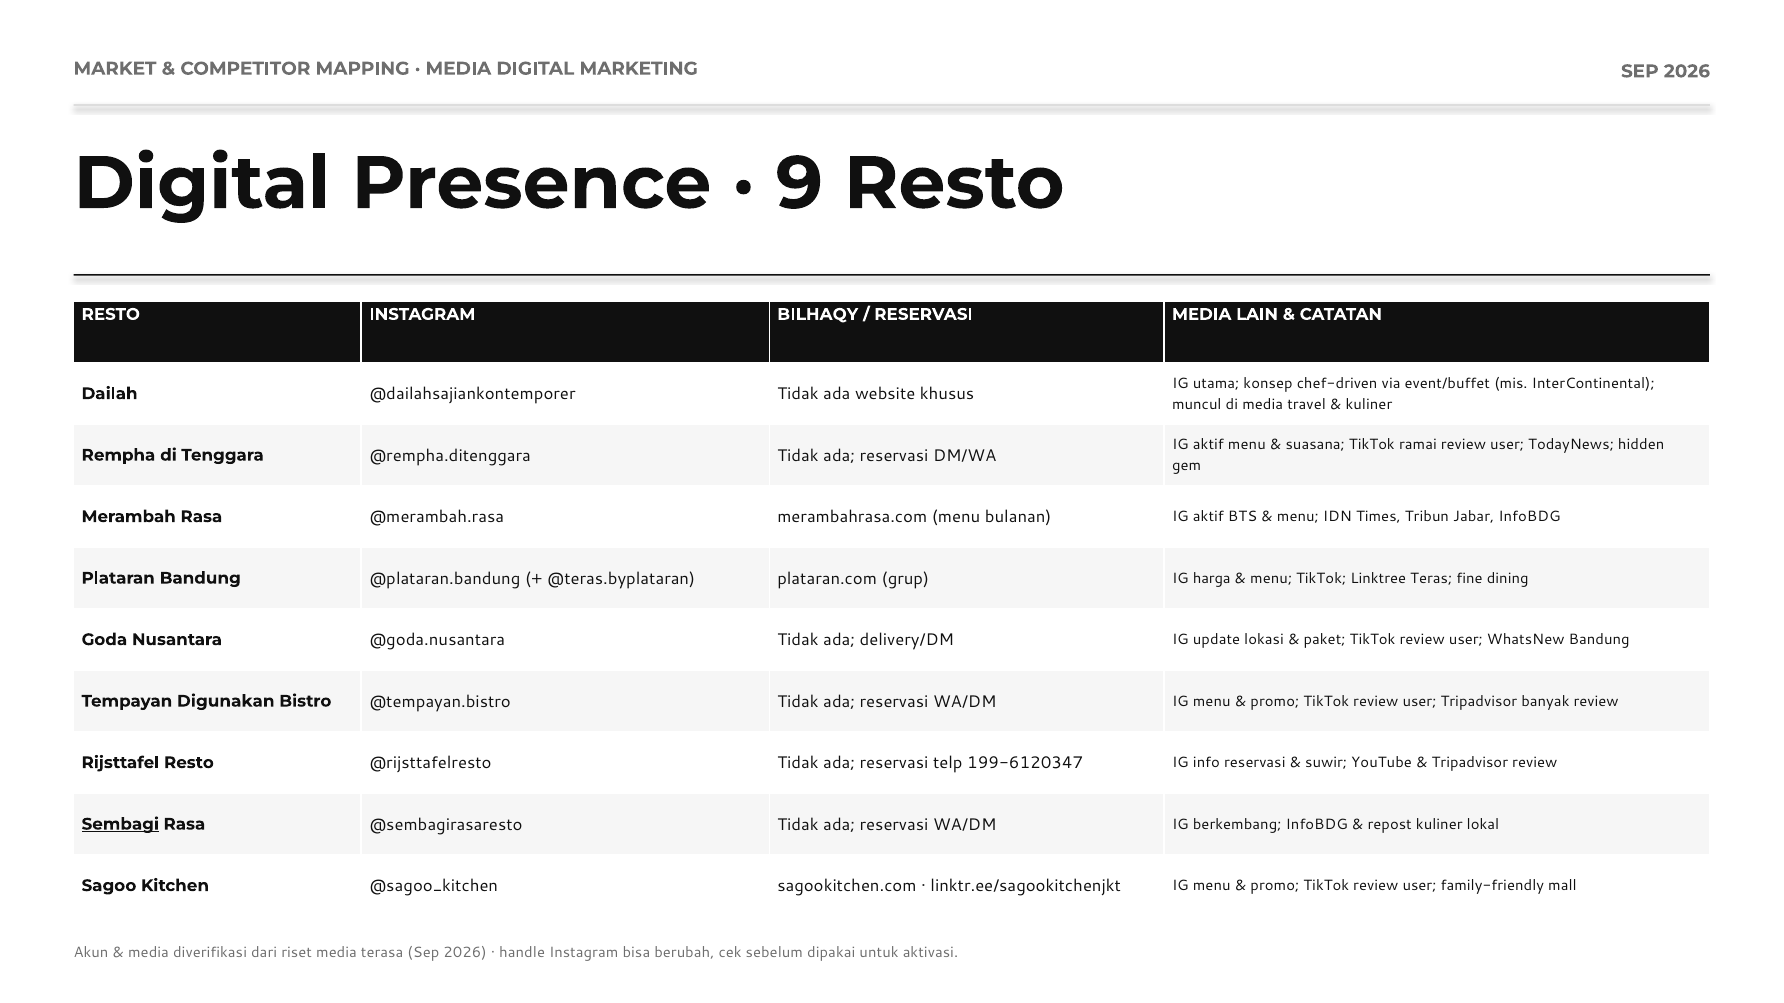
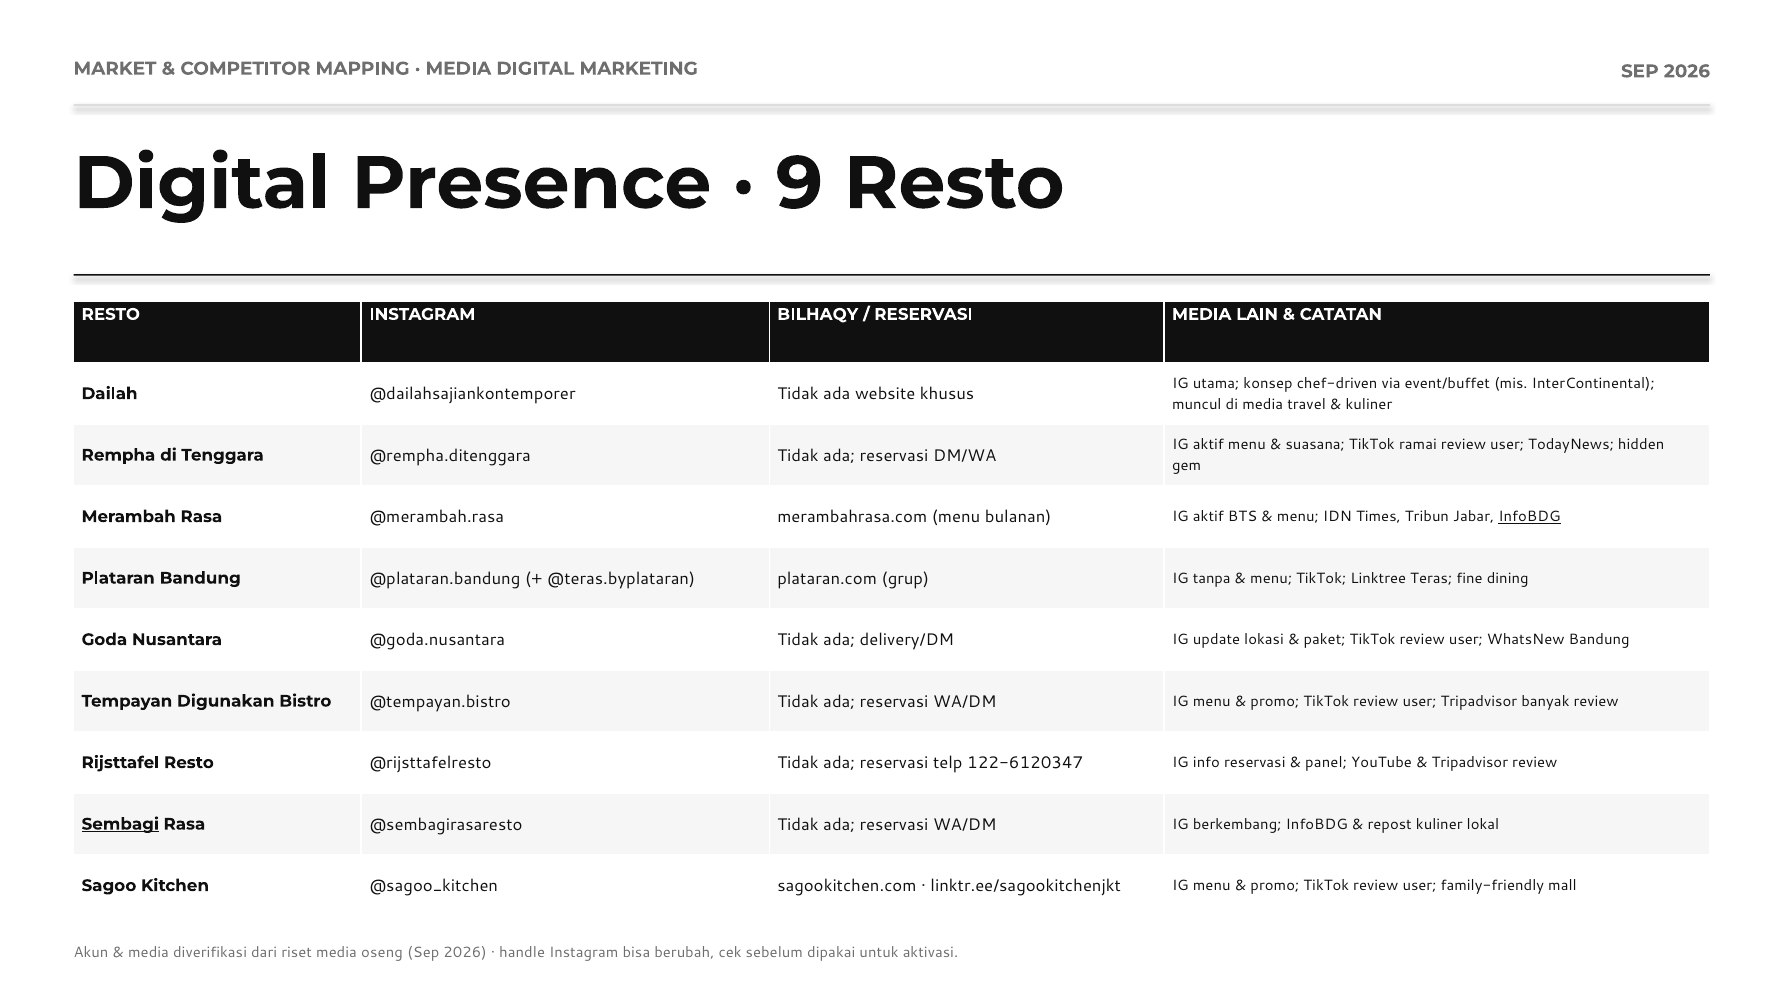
InfoBDG underline: none -> present (1529, 517)
harga: harga -> tanpa (1212, 579)
199-6120347: 199-6120347 -> 122-6120347 (1025, 763)
suwir: suwir -> panel (1326, 763)
terasa: terasa -> oseng (382, 953)
